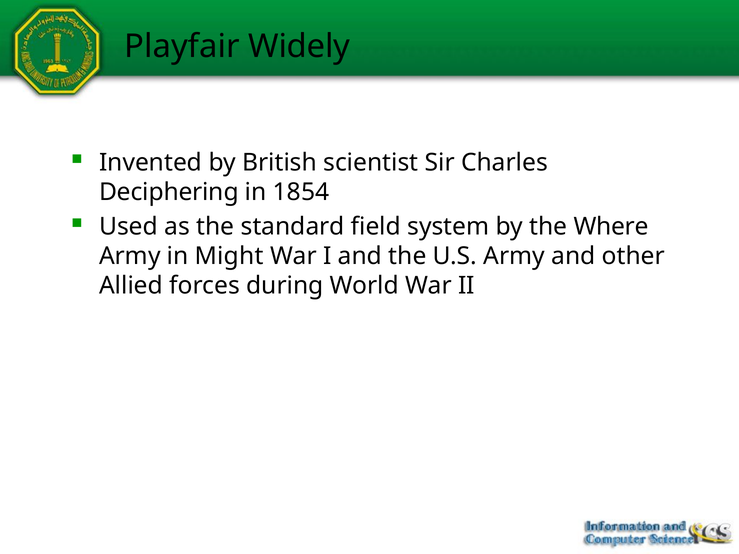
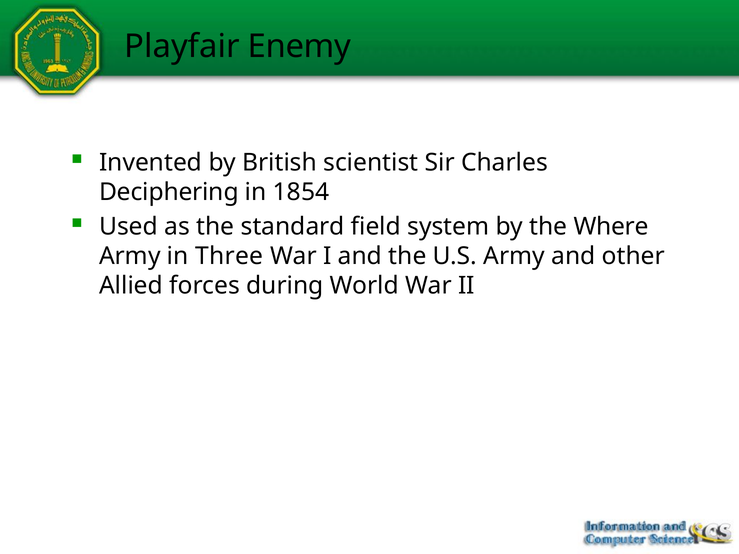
Widely: Widely -> Enemy (299, 47)
Might: Might -> Three (229, 256)
